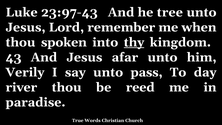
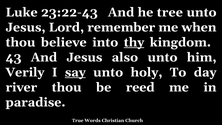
23:97-43: 23:97-43 -> 23:22-43 (69, 12)
spoken: spoken -> believe (64, 42)
afar: afar -> also (125, 57)
say underline: none -> present (75, 72)
pass: pass -> holy (146, 72)
